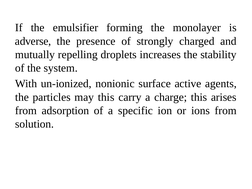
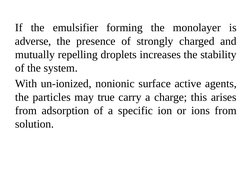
may this: this -> true (106, 97)
